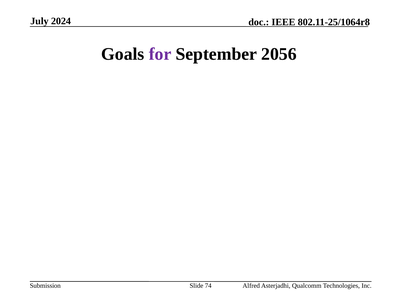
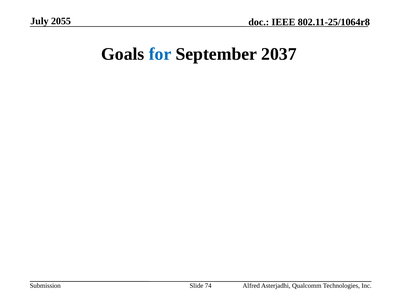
2024: 2024 -> 2055 (61, 21)
for colour: purple -> blue (160, 54)
2056: 2056 -> 2037 (279, 54)
